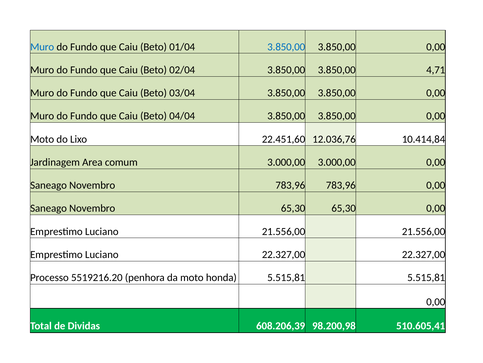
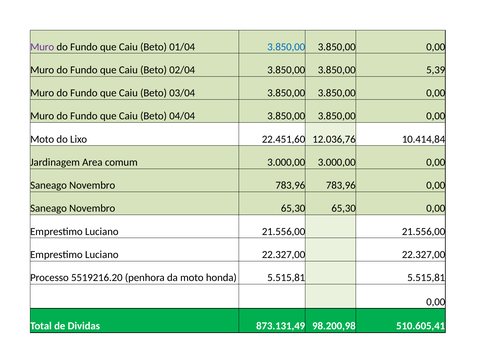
Muro colour: blue -> purple (42, 47)
4,71: 4,71 -> 5,39 (436, 70)
608.206,39: 608.206,39 -> 873.131,49 (281, 325)
